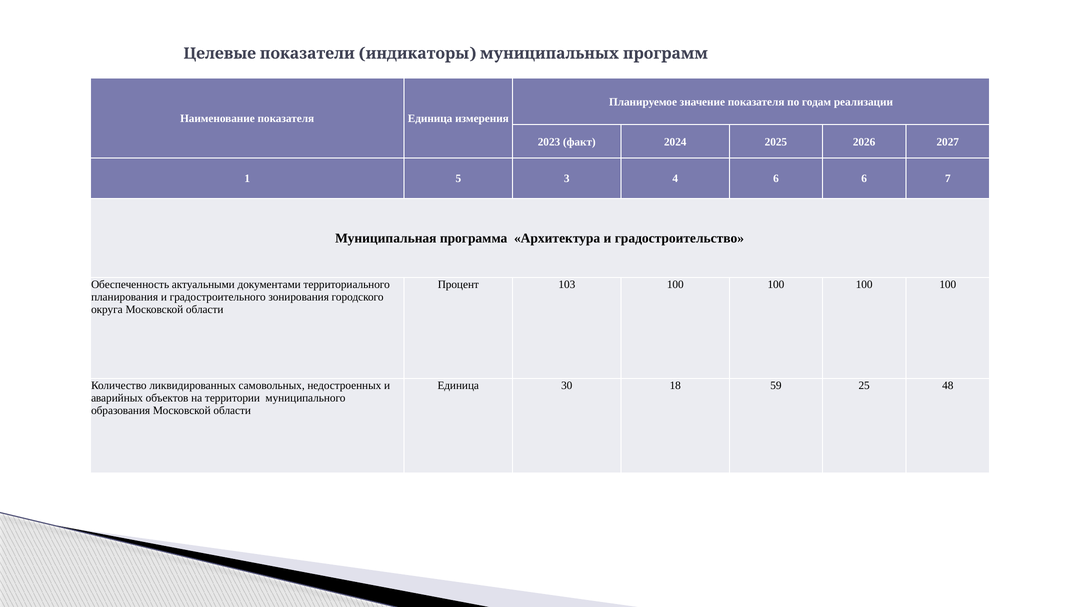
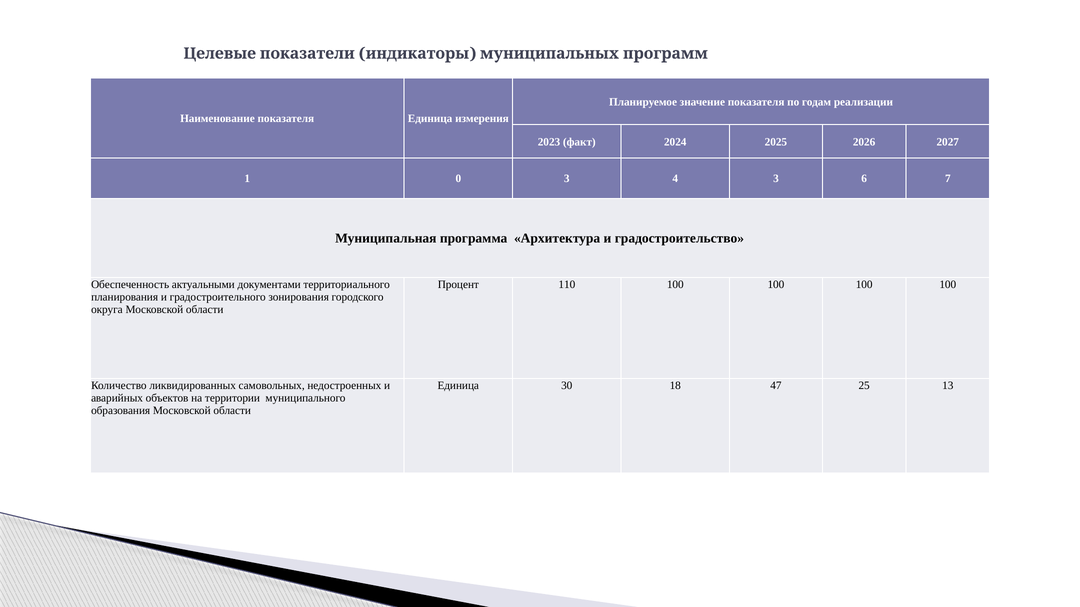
5: 5 -> 0 (458, 179)
4 6: 6 -> 3 (776, 179)
103: 103 -> 110 (567, 285)
59: 59 -> 47 (776, 386)
48: 48 -> 13 (948, 386)
